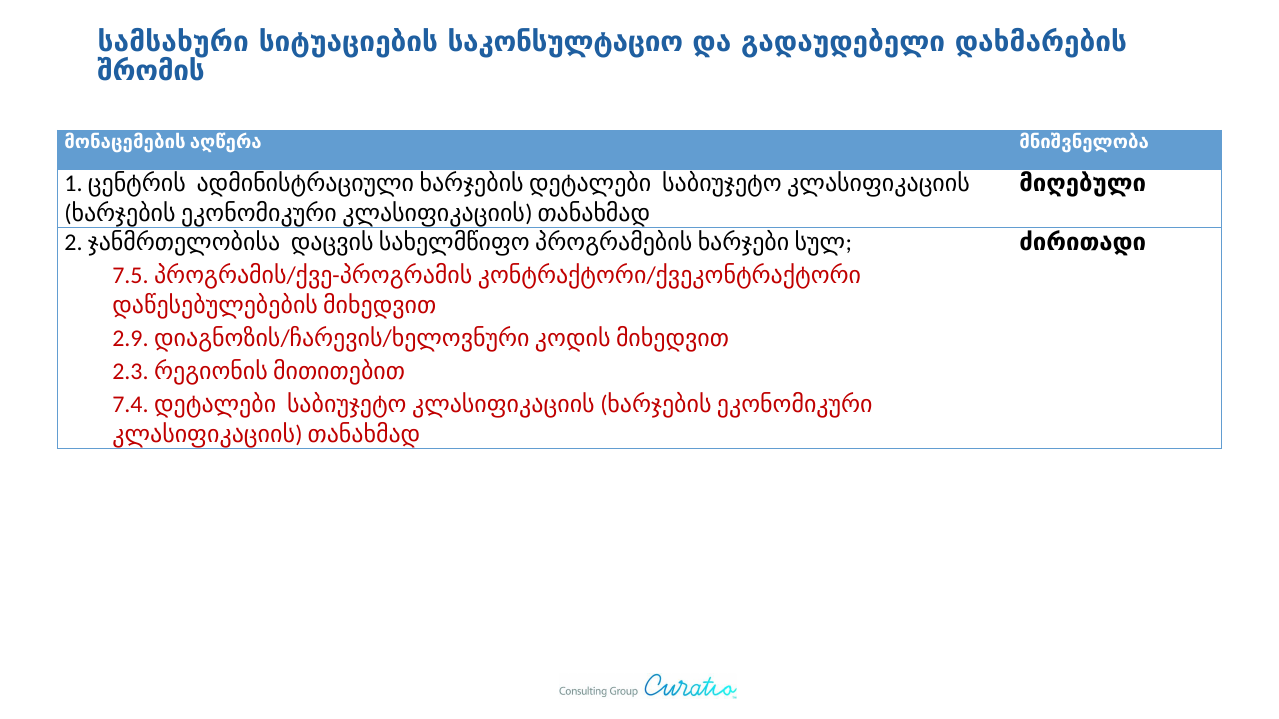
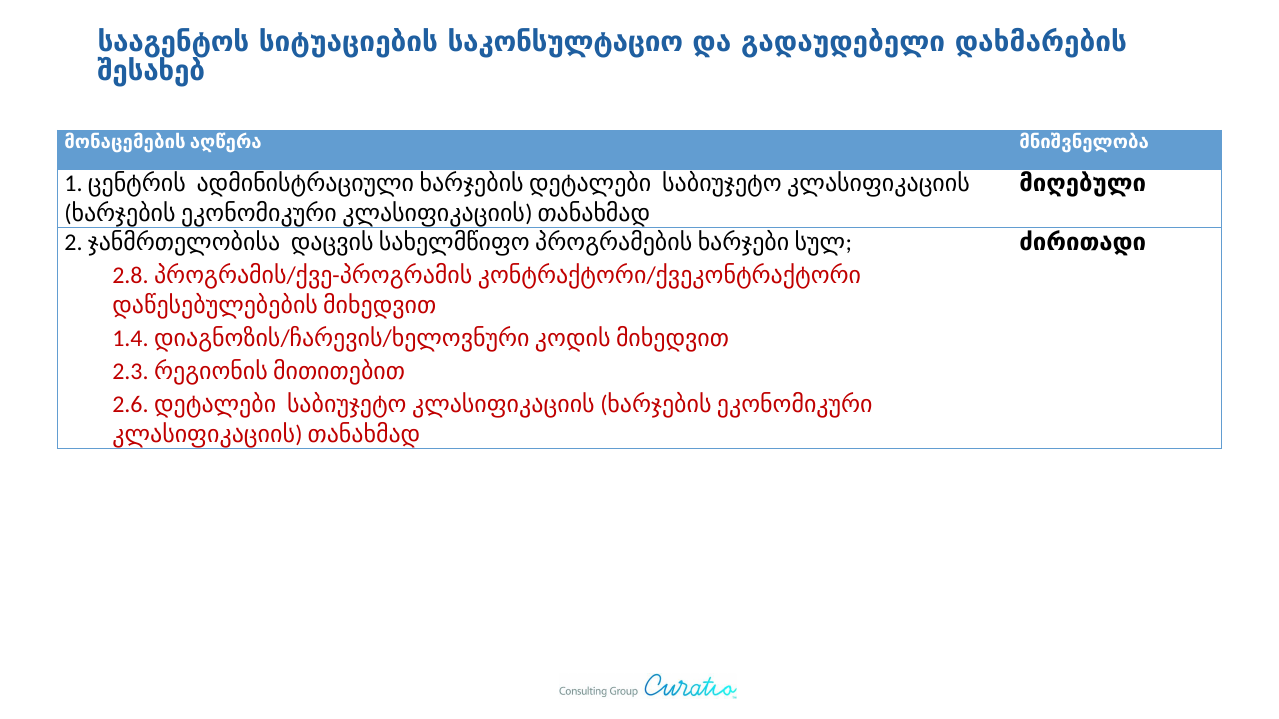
სამსახური: სამსახური -> სააგენტოს (173, 42)
შრომის: შრომის -> შესახებ (151, 71)
7.5: 7.5 -> 2.8 (130, 276)
2.9: 2.9 -> 1.4 (130, 339)
7.4: 7.4 -> 2.6 (130, 405)
